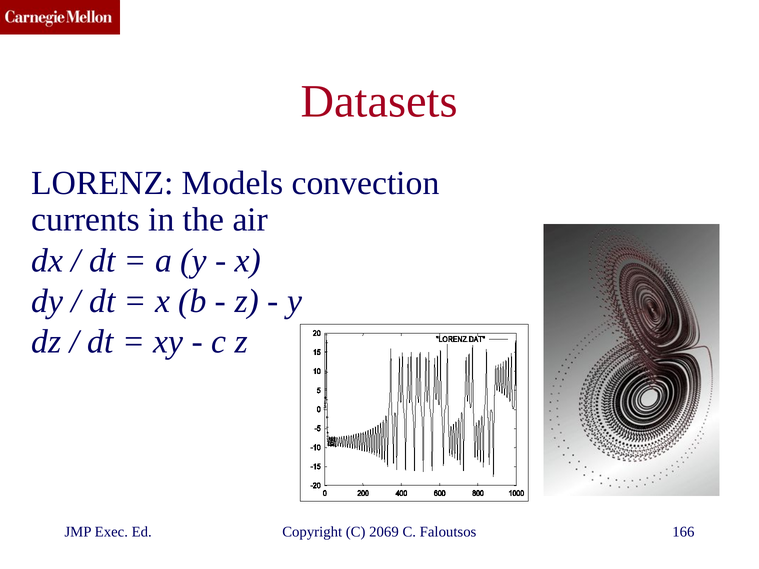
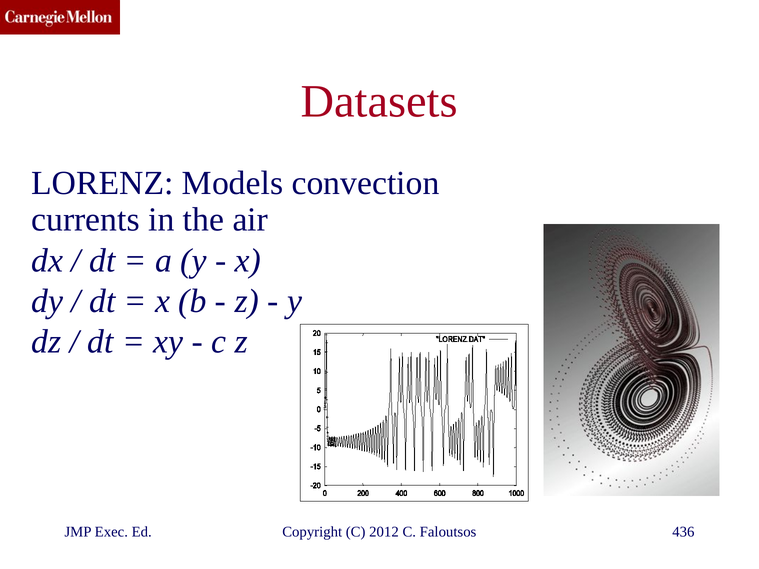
2069: 2069 -> 2012 (384, 532)
166: 166 -> 436 (683, 532)
